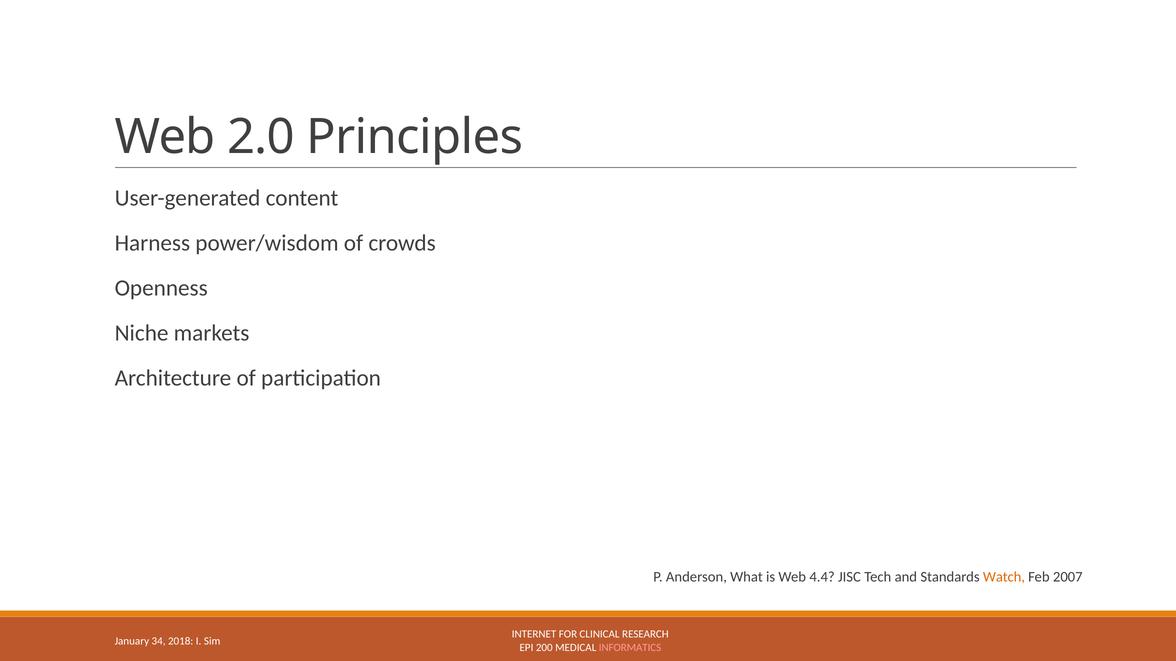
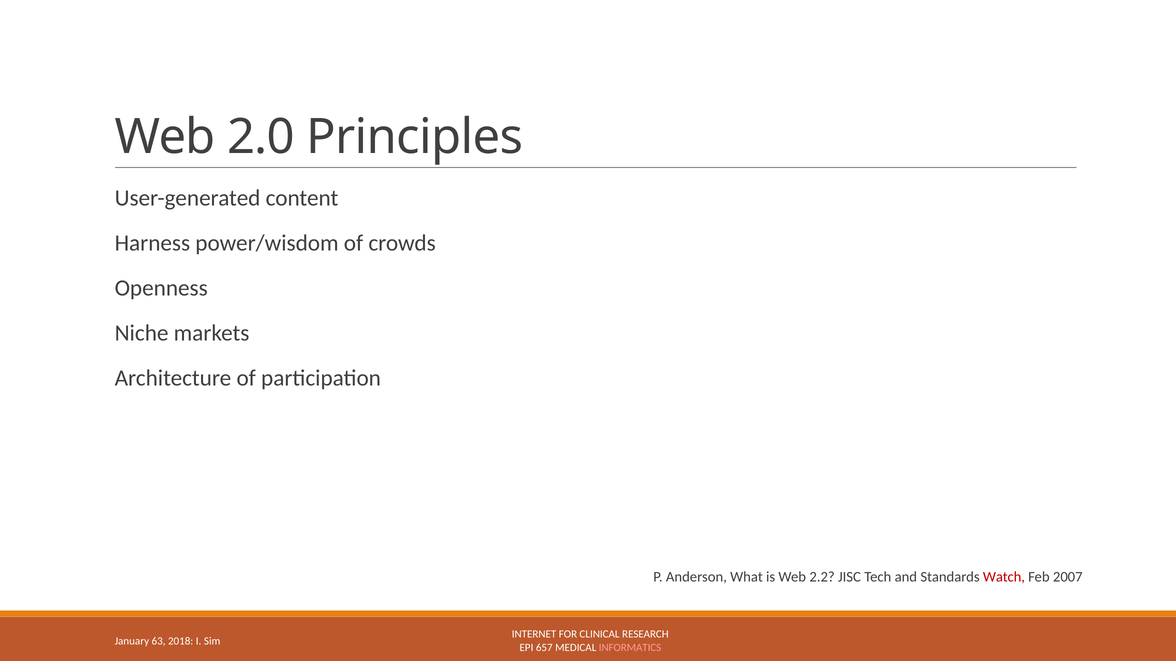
4.4: 4.4 -> 2.2 (822, 577)
Watch colour: orange -> red (1004, 577)
34: 34 -> 63 (159, 641)
200: 200 -> 657 (544, 648)
